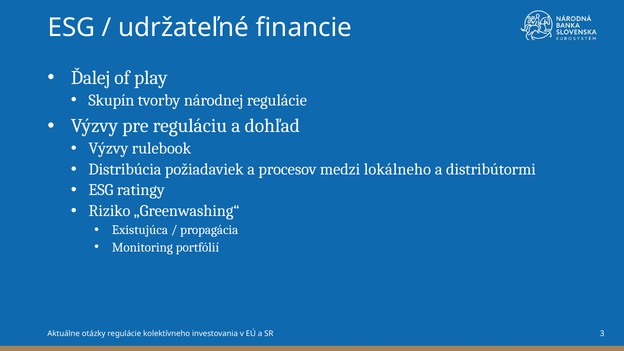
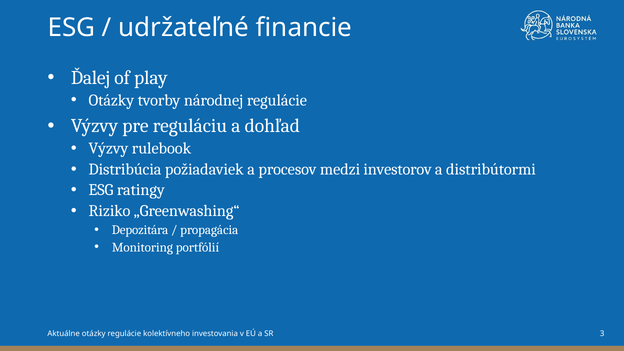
Skupín: Skupín -> Otázky (111, 100)
lokálneho: lokálneho -> investorov (398, 169)
Existujúca: Existujúca -> Depozitára (140, 230)
